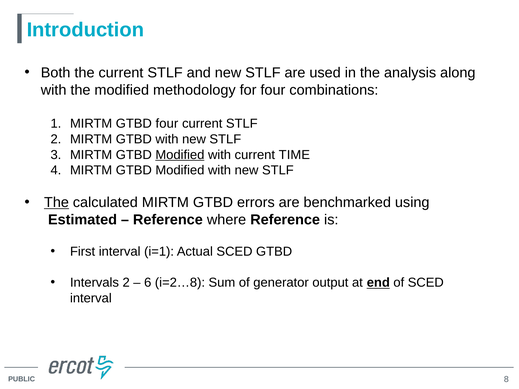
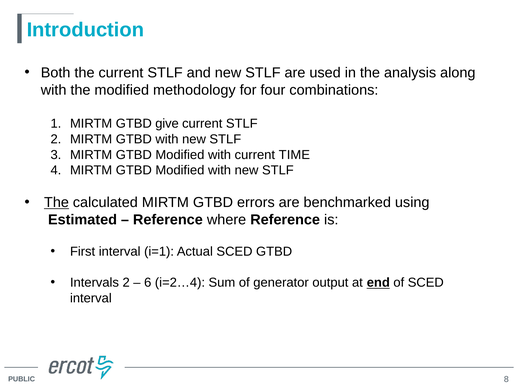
GTBD four: four -> give (167, 124)
Modified underline: present -> none (180, 155)
i=2…8: i=2…8 -> i=2…4 (180, 283)
